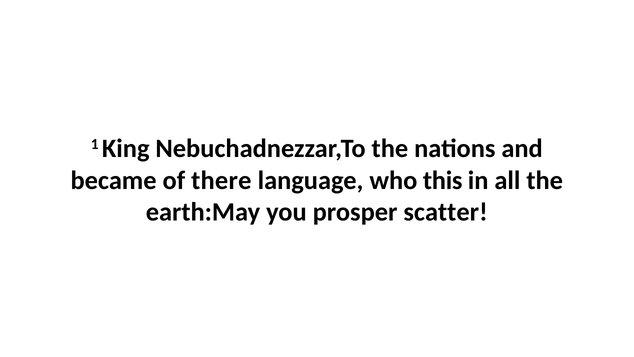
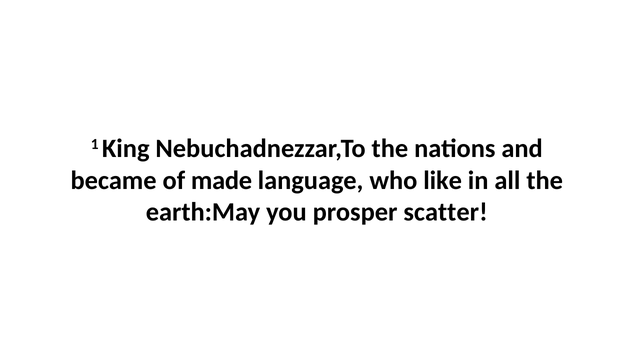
there: there -> made (222, 180)
this: this -> like (443, 180)
